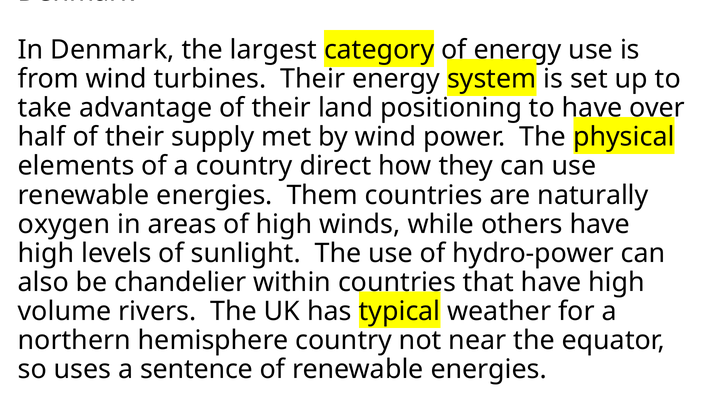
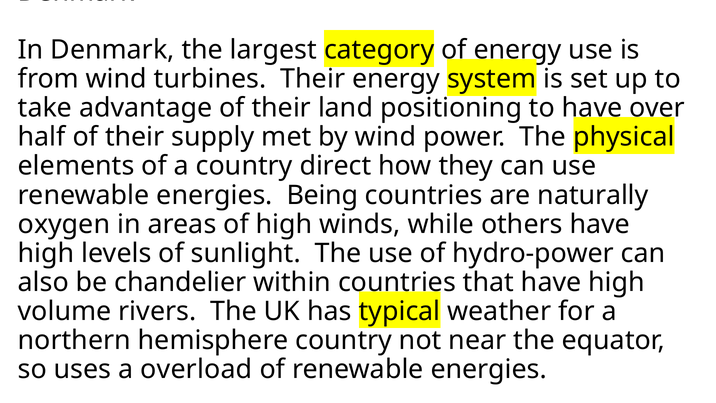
Them: Them -> Being (322, 195)
sentence: sentence -> overload (196, 369)
